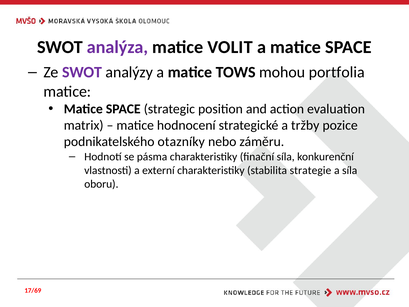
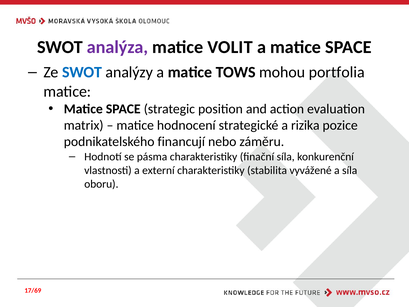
SWOT colour: purple -> blue (82, 72)
tržby: tržby -> rizika (305, 125)
otazníky: otazníky -> financují (181, 142)
strategie: strategie -> vyvážené (311, 170)
